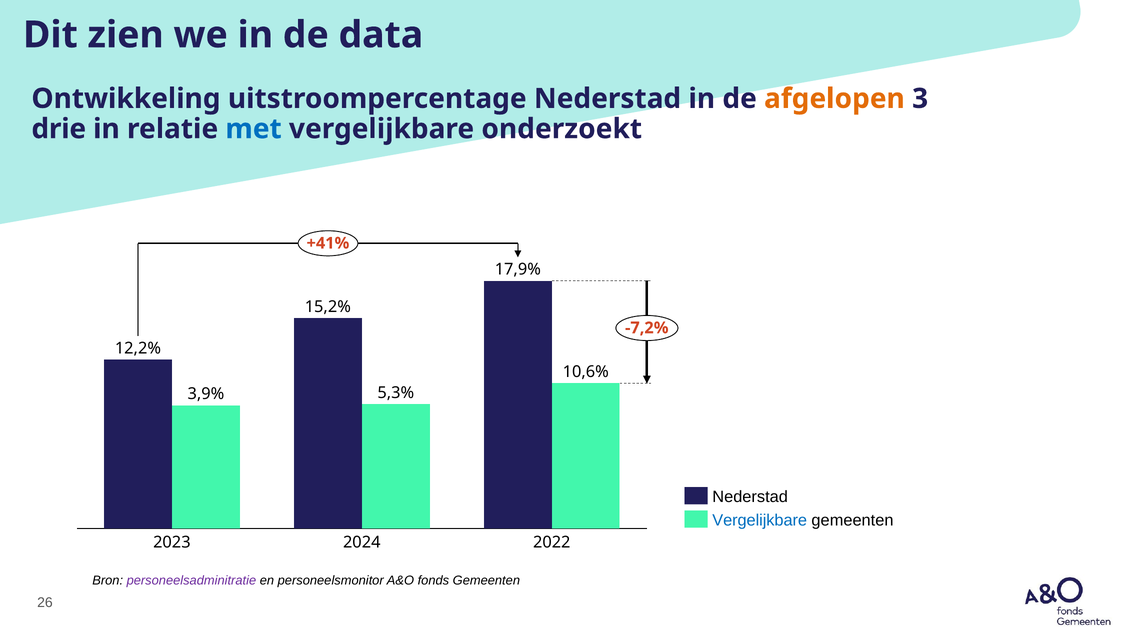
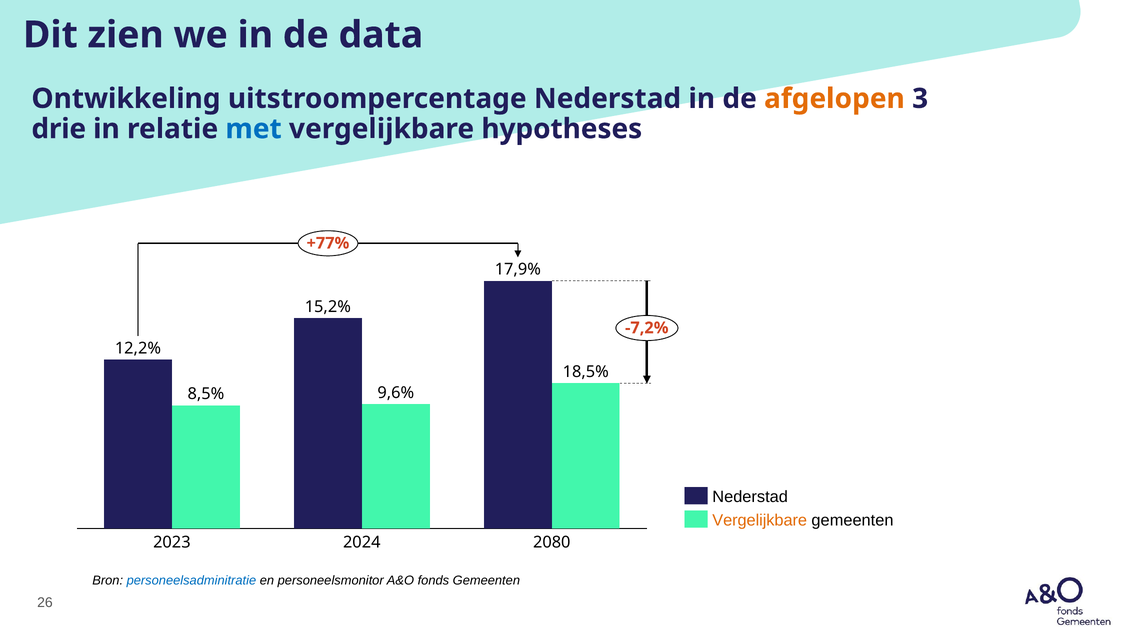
onderzoekt: onderzoekt -> hypotheses (562, 129)
+41%: +41% -> +77% (328, 243)
10,6%: 10,6% -> 18,5% (586, 372)
5,3%: 5,3% -> 9,6% (396, 393)
3,9%: 3,9% -> 8,5% (206, 394)
Vergelijkbare colour: blue -> orange (760, 520)
2022: 2022 -> 2080 (552, 543)
personeelsadminitratie colour: purple -> blue (191, 581)
